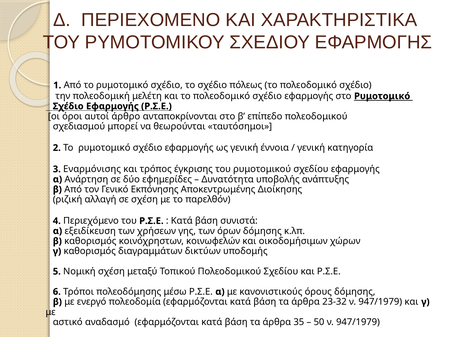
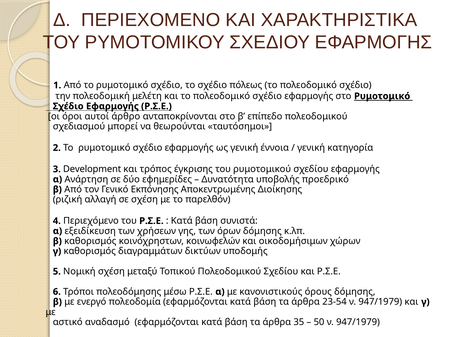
Εναρμόνισης: Εναρμόνισης -> Development (92, 169)
ανάπτυξης: ανάπτυξης -> προεδρικό (325, 179)
23-32: 23-32 -> 23-54 (334, 302)
